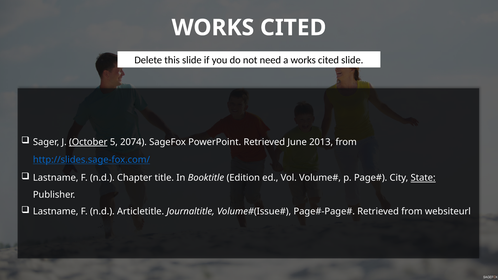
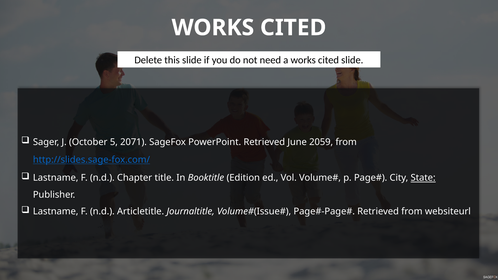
October underline: present -> none (88, 142)
2074: 2074 -> 2071 (133, 142)
2013: 2013 -> 2059 (321, 142)
